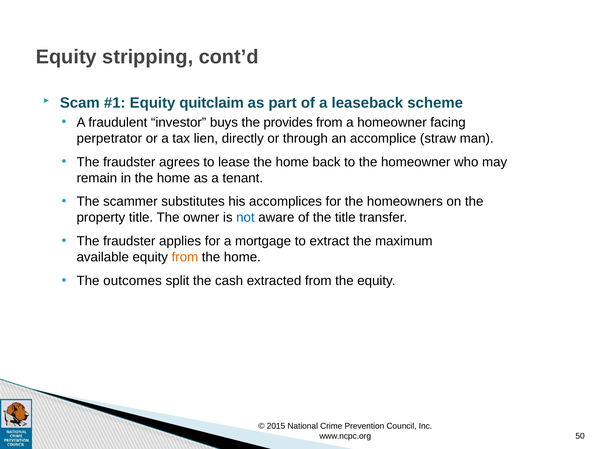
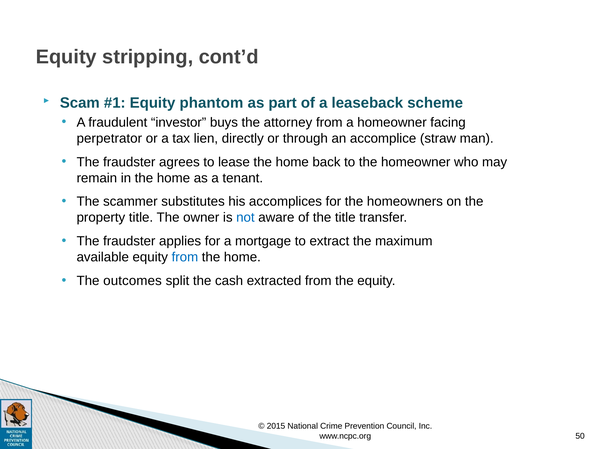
quitclaim: quitclaim -> phantom (211, 103)
provides: provides -> attorney (288, 122)
from colour: orange -> blue (185, 257)
